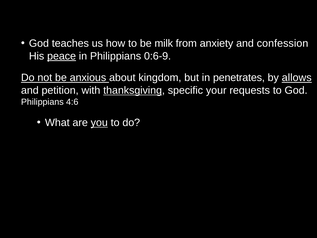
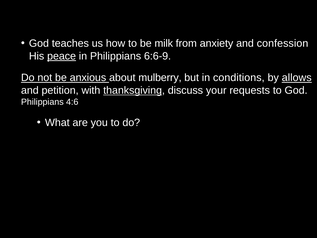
0:6-9: 0:6-9 -> 6:6-9 (158, 56)
kingdom: kingdom -> mulberry (160, 78)
penetrates: penetrates -> conditions (239, 78)
specific: specific -> discuss (185, 90)
you underline: present -> none (99, 123)
